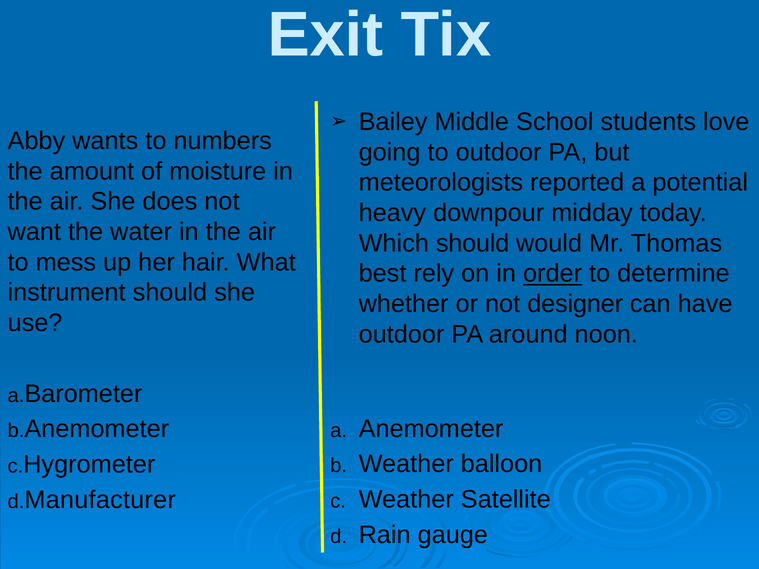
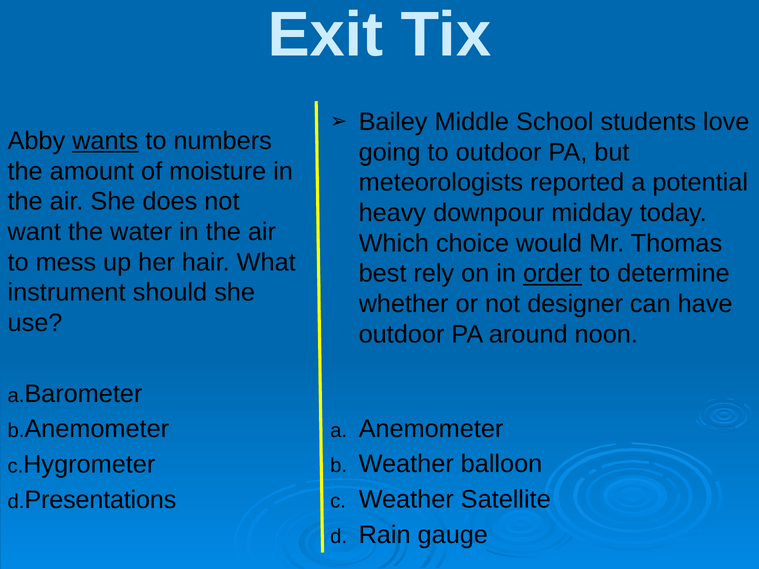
wants underline: none -> present (105, 141)
Which should: should -> choice (472, 243)
Manufacturer: Manufacturer -> Presentations (100, 500)
